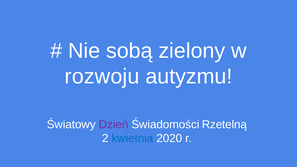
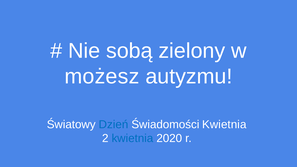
rozwoju: rozwoju -> możesz (102, 77)
Dzień colour: purple -> blue (114, 125)
Świadomości Rzetelną: Rzetelną -> Kwietnia (224, 125)
